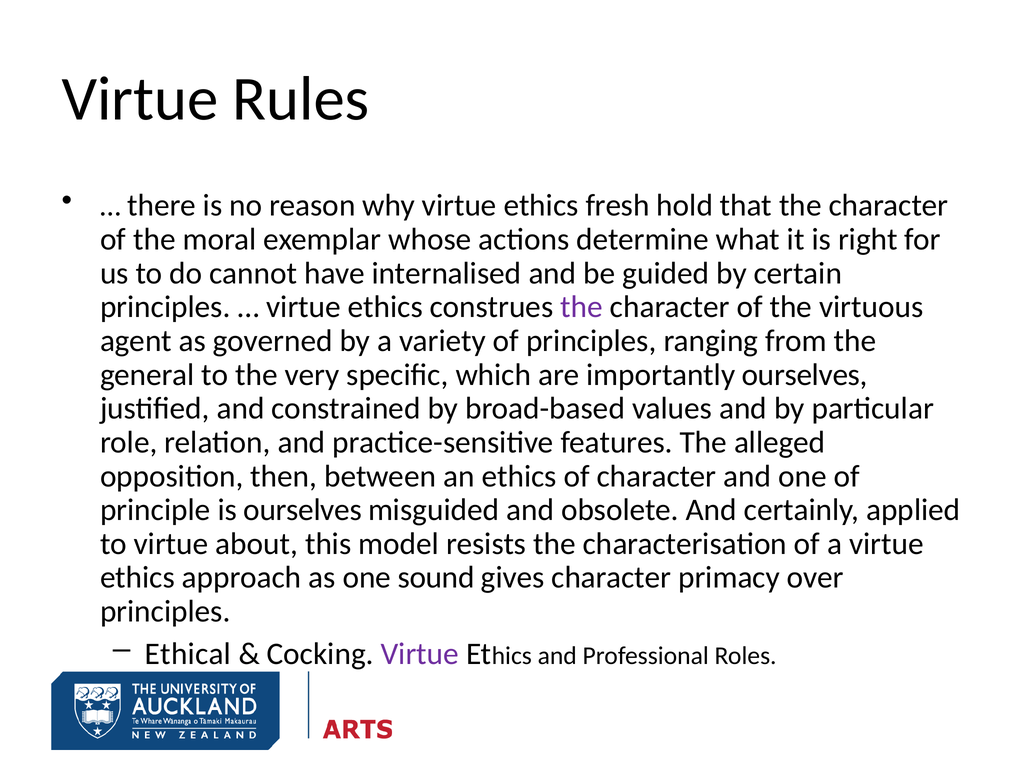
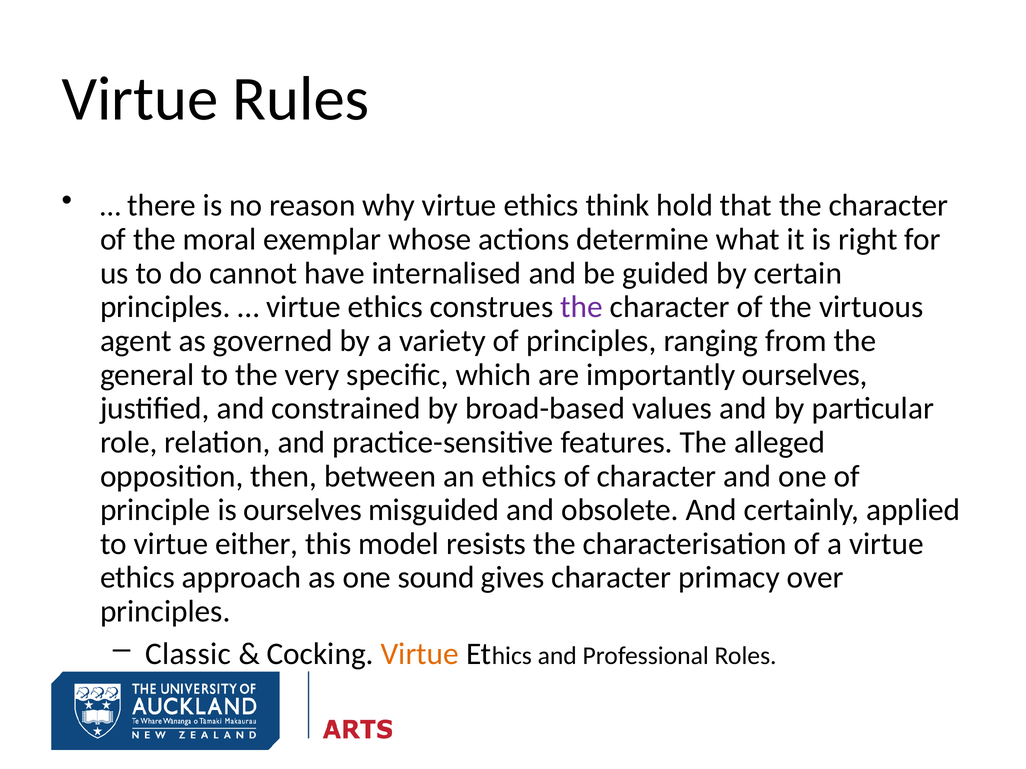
fresh: fresh -> think (618, 206)
about: about -> either (257, 544)
Ethical: Ethical -> Classic (188, 654)
Virtue colour: purple -> orange (420, 654)
